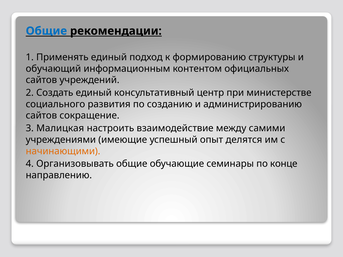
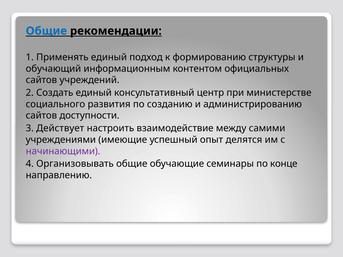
сокращение: сокращение -> доступности (89, 116)
Малицкая: Малицкая -> Действует (60, 128)
начинающими colour: orange -> purple (63, 151)
